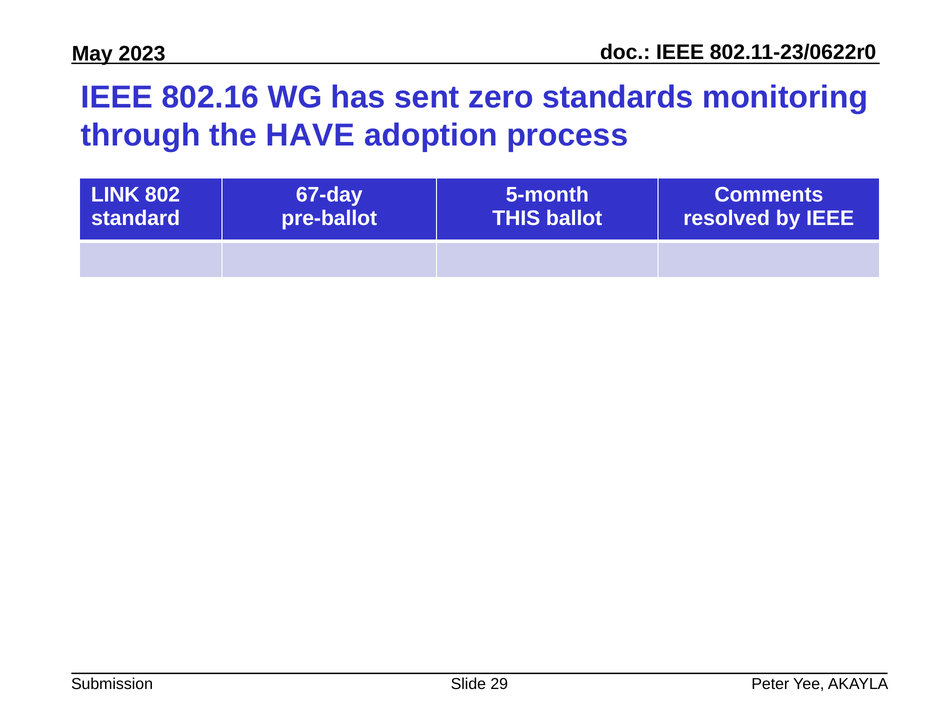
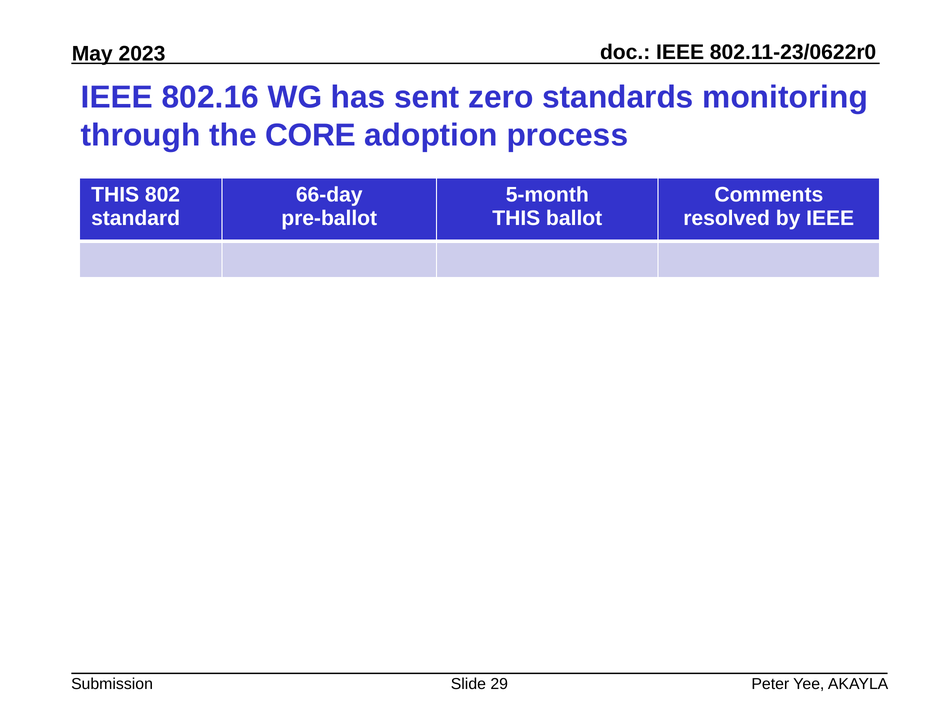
HAVE: HAVE -> CORE (311, 135)
LINK: LINK -> THIS (115, 195)
67-day: 67-day -> 66-day (329, 195)
